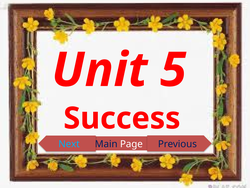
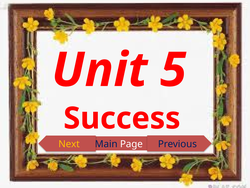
Next colour: light blue -> yellow (69, 144)
